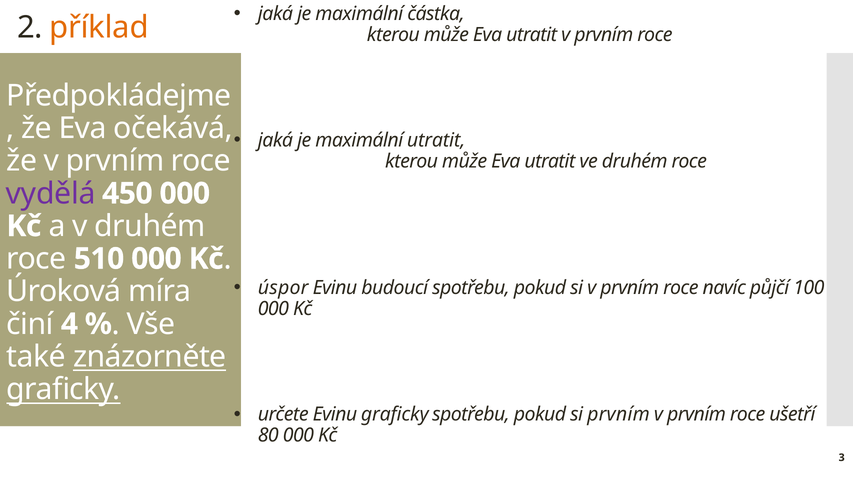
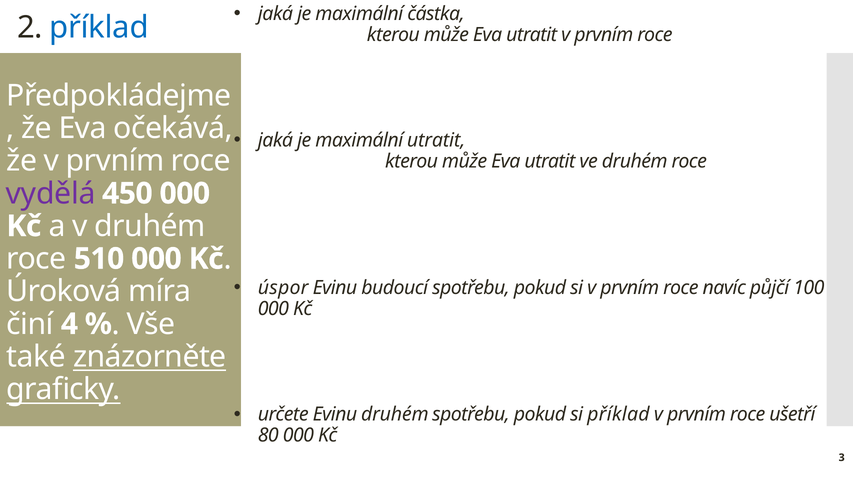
příklad colour: orange -> blue (99, 27)
Evinu graficky: graficky -> druhém (395, 414)
si prvním: prvním -> příklad (618, 414)
